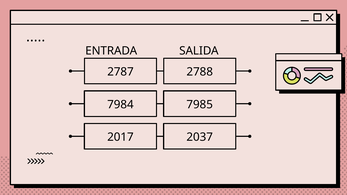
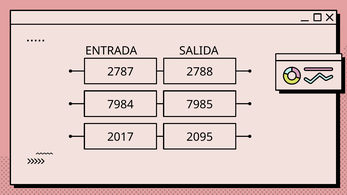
2037: 2037 -> 2095 (200, 137)
